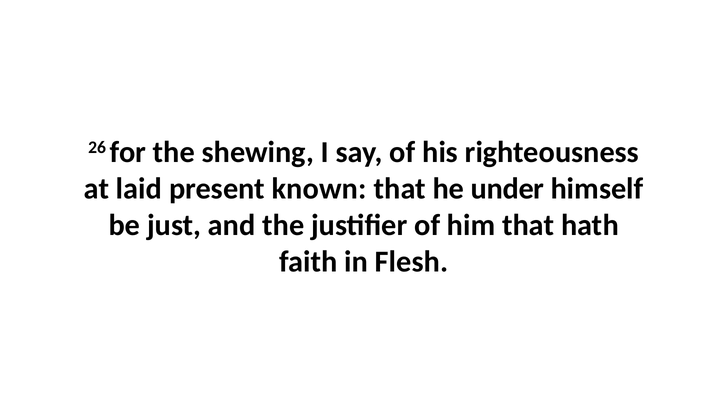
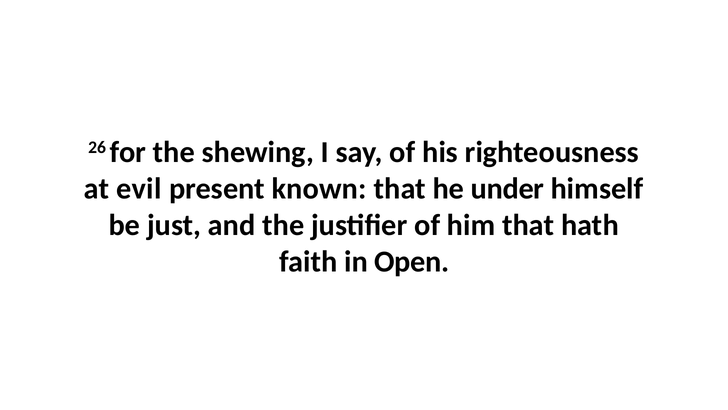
laid: laid -> evil (139, 189)
Flesh: Flesh -> Open (412, 261)
